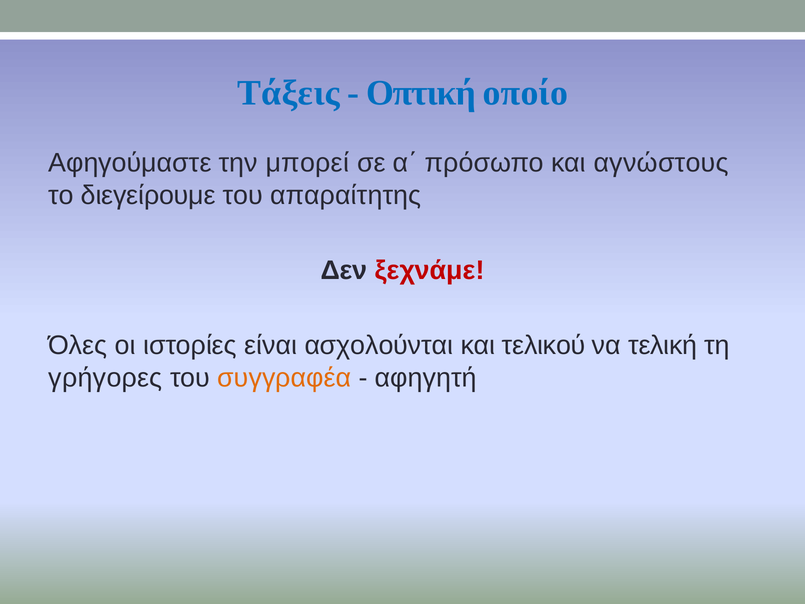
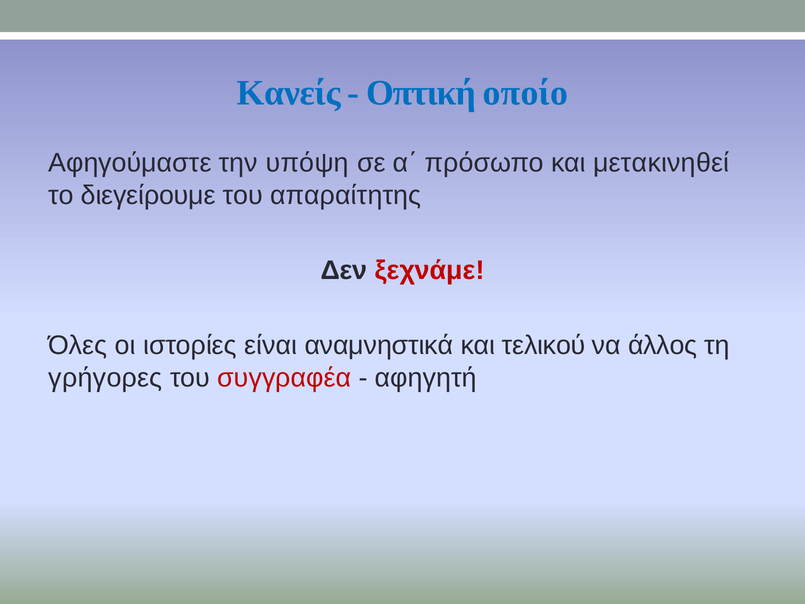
Τάξεις: Τάξεις -> Κανείς (289, 93)
μπορεί: μπορεί -> υπόψη (307, 163)
αγνώστους: αγνώστους -> μετακινηθεί (661, 163)
ασχολούνται: ασχολούνται -> αναμνηστικά (379, 345)
τελική: τελική -> άλλος (663, 345)
συγγραφέα colour: orange -> red (284, 378)
